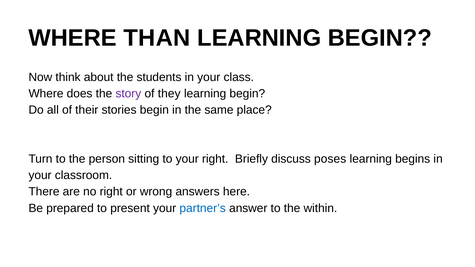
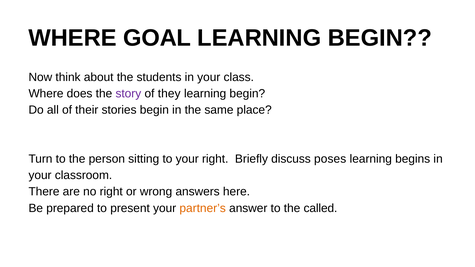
THAN: THAN -> GOAL (157, 38)
partner’s colour: blue -> orange (203, 208)
within: within -> called (320, 208)
